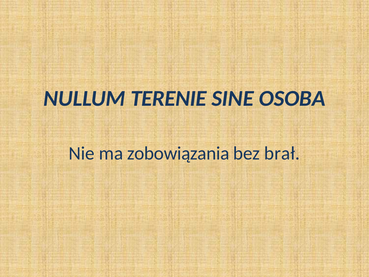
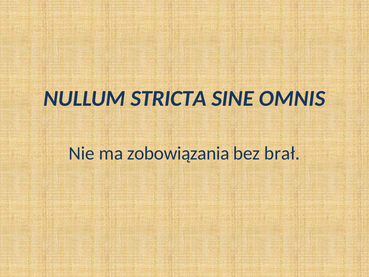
TERENIE: TERENIE -> STRICTA (169, 98)
OSOBA: OSOBA -> OMNIS (292, 98)
